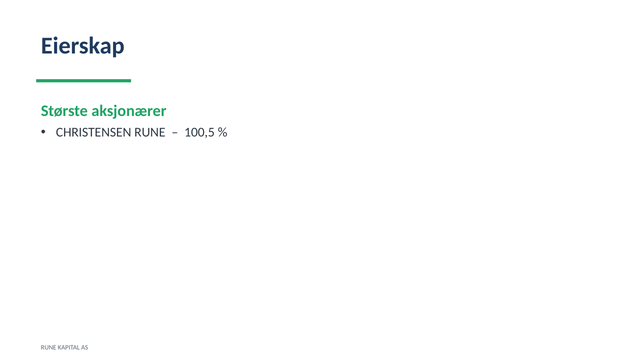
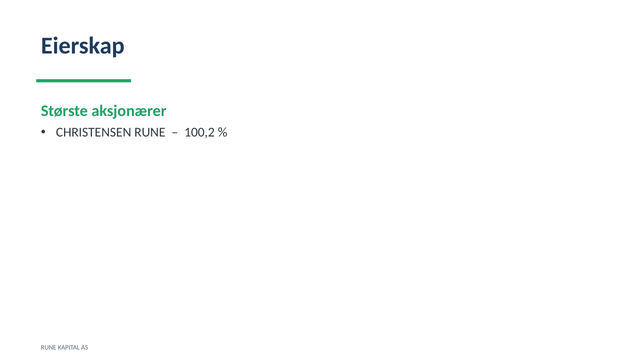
100,5: 100,5 -> 100,2 (199, 132)
